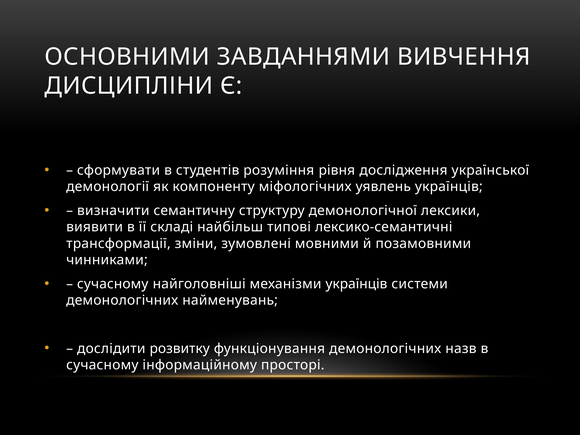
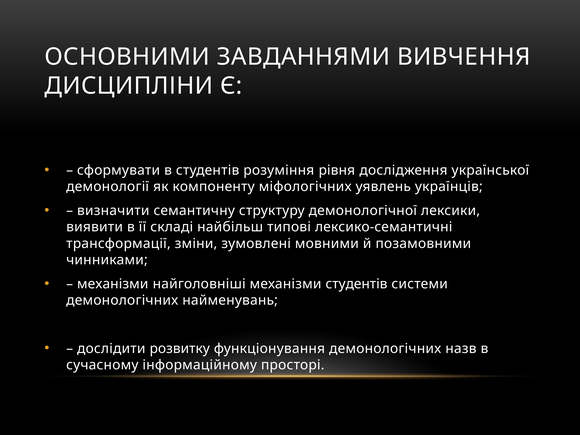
сучасному: сучасному -> механізми (113, 284)
механізми українців: українців -> студентів (356, 284)
